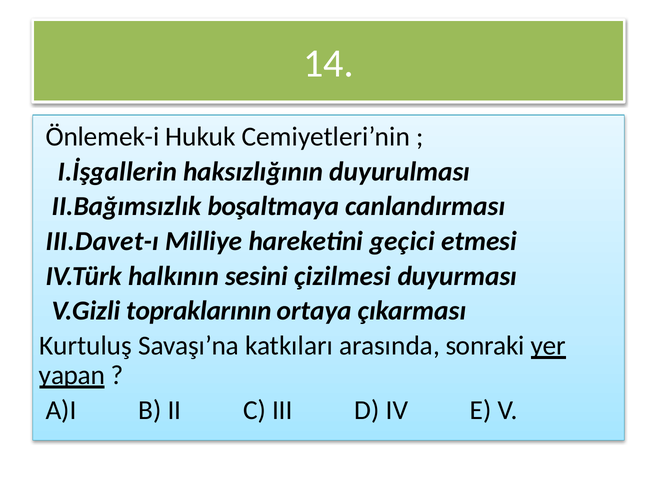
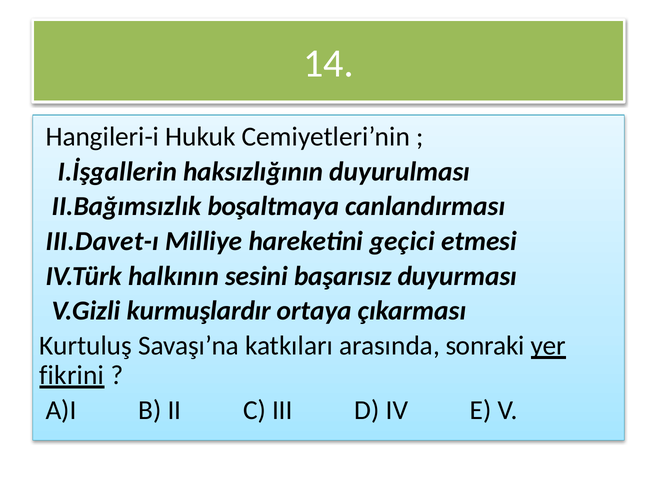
Önlemek-i: Önlemek-i -> Hangileri-i (102, 137)
çizilmesi: çizilmesi -> başarısız (343, 276)
topraklarının: topraklarının -> kurmuşlardır (199, 311)
yapan: yapan -> fikrini (72, 375)
